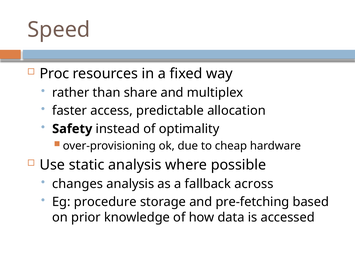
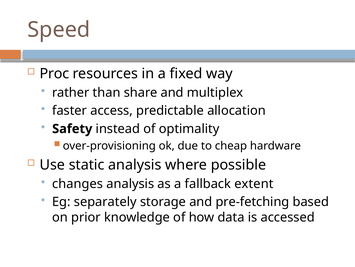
across: across -> extent (254, 183)
procedure: procedure -> separately (105, 201)
